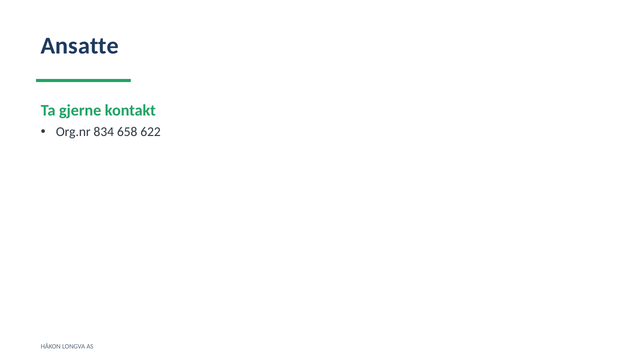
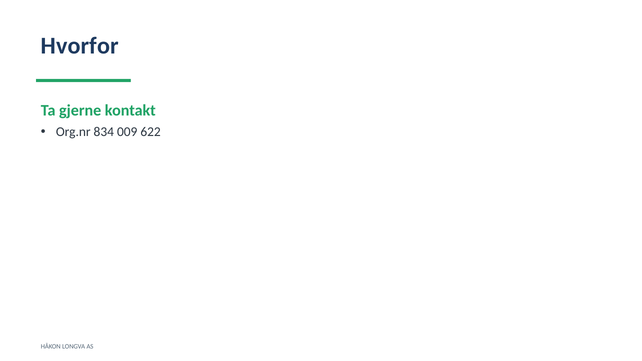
Ansatte: Ansatte -> Hvorfor (80, 46)
658: 658 -> 009 (127, 132)
